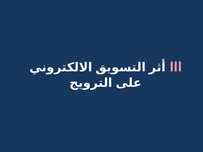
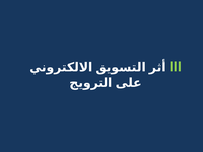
III colour: pink -> light green (176, 67)
